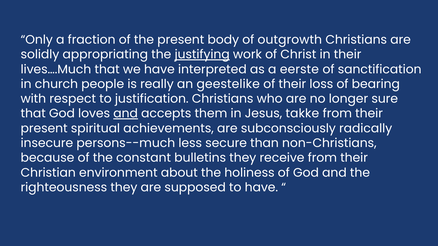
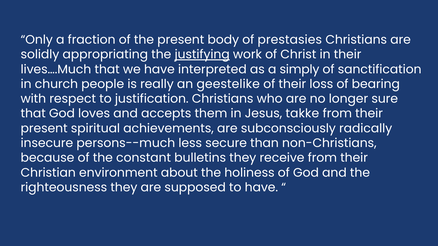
outgrowth: outgrowth -> prestasies (290, 40)
eerste: eerste -> simply (300, 69)
and underline: present -> none (126, 114)
